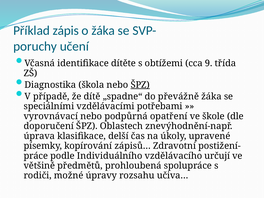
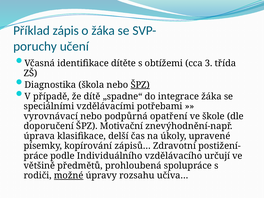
9: 9 -> 3 (209, 63)
převážně: převážně -> integrace (178, 96)
Oblastech: Oblastech -> Motivační (121, 126)
možné underline: none -> present (69, 176)
